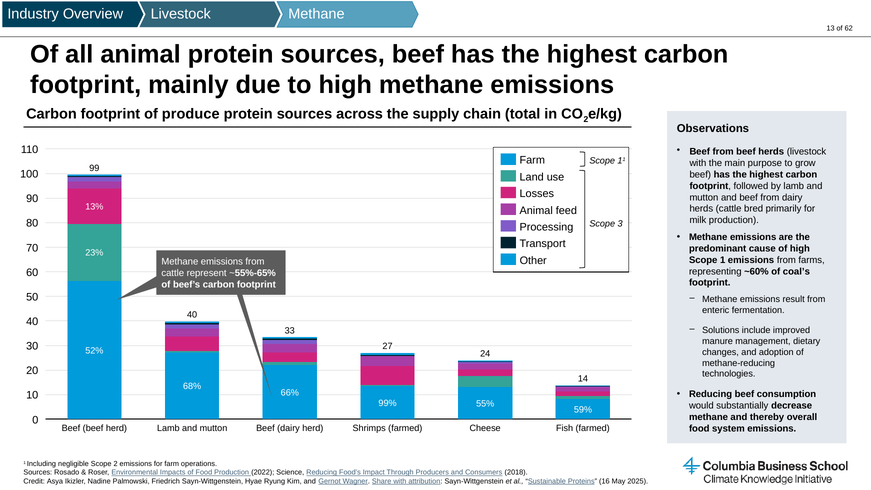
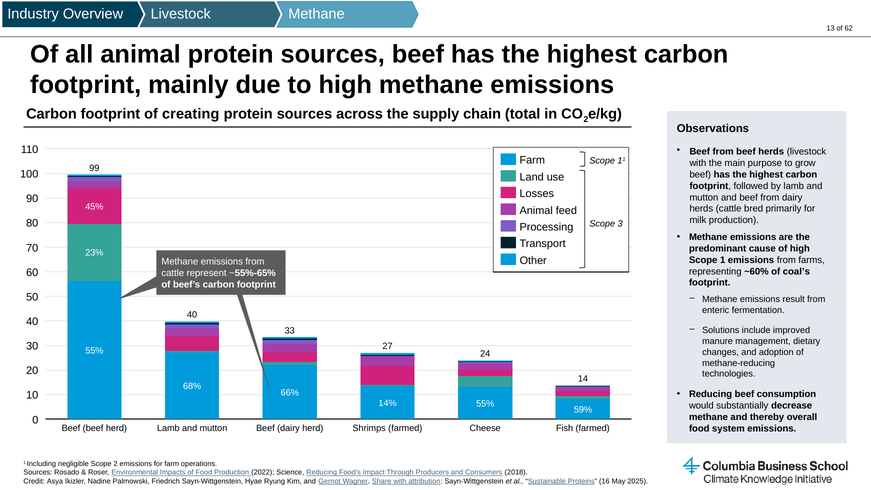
produce: produce -> creating (191, 114)
13%: 13% -> 45% (94, 207)
52%: 52% -> 55% (94, 351)
99%: 99% -> 14% (388, 403)
